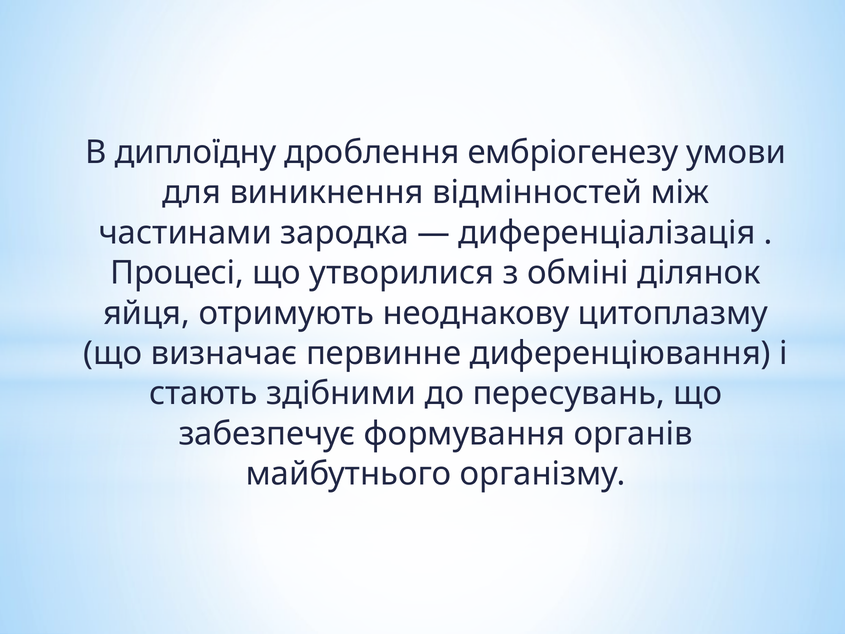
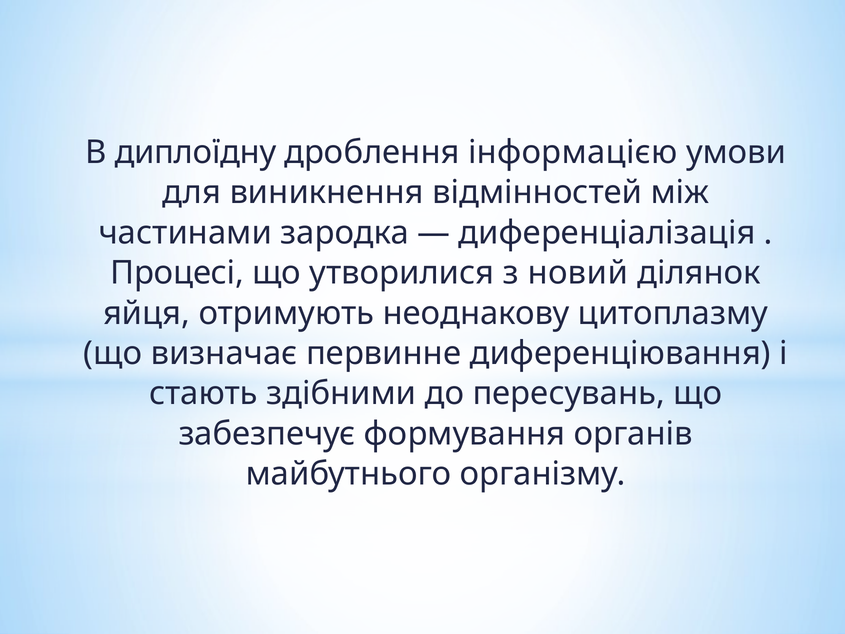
ембріогенезу: ембріогенезу -> інформацією (573, 152)
обміні: обміні -> новий (578, 273)
